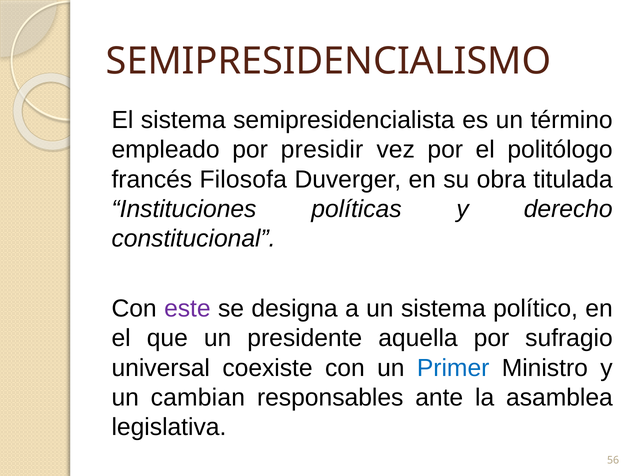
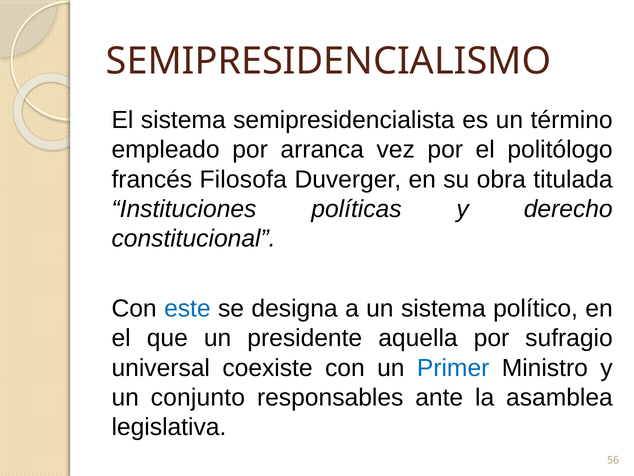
presidir: presidir -> arranca (322, 150)
este colour: purple -> blue (187, 308)
cambian: cambian -> conjunto (198, 397)
